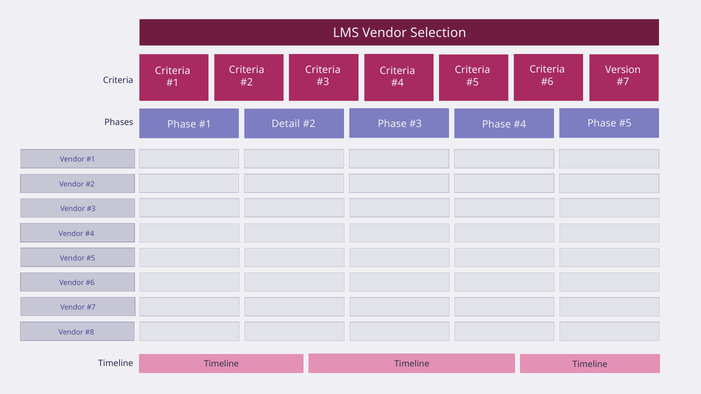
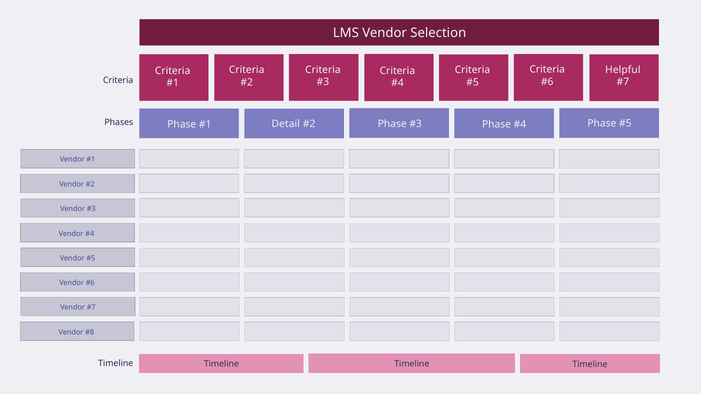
Version: Version -> Helpful (623, 70)
